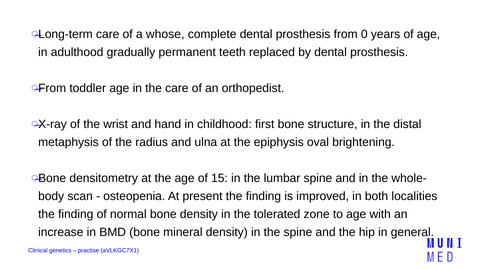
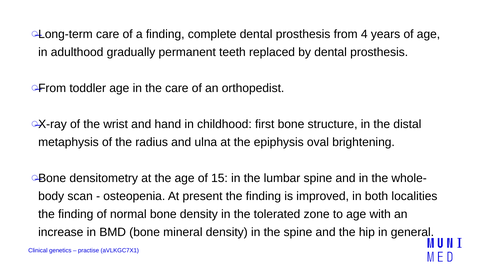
a whose: whose -> finding (165, 34)
0: 0 -> 4 (364, 34)
